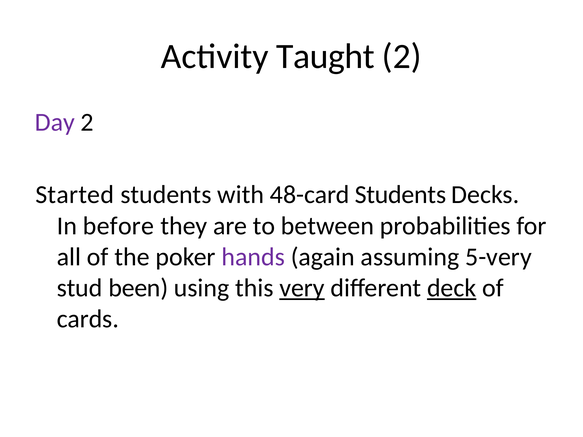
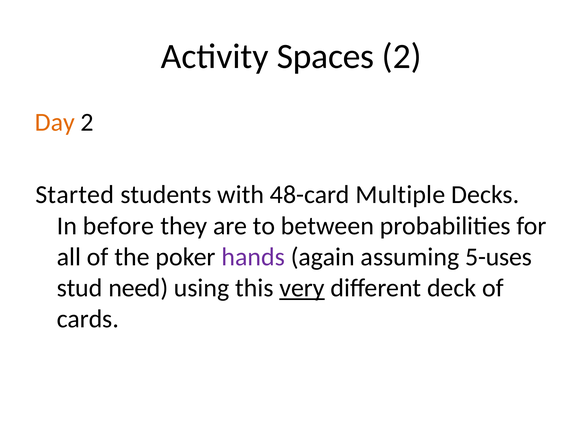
Taught: Taught -> Spaces (325, 56)
Day colour: purple -> orange (55, 122)
48-card Students: Students -> Multiple (400, 195)
5-very: 5-very -> 5-uses (499, 257)
been: been -> need (138, 288)
deck underline: present -> none (452, 288)
